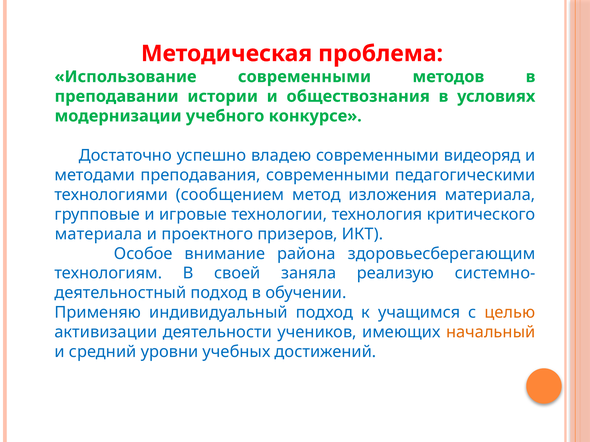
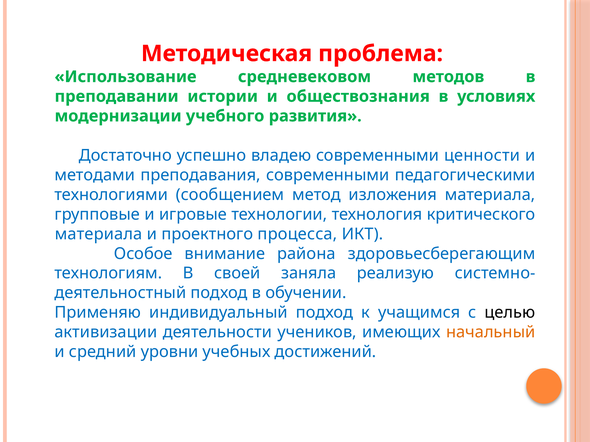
Использование современными: современными -> средневековом (305, 77)
конкурсе: конкурсе -> развития (315, 116)
видеоряд: видеоряд -> ценности (482, 156)
призеров: призеров -> процесса (297, 234)
целью colour: orange -> black (510, 313)
